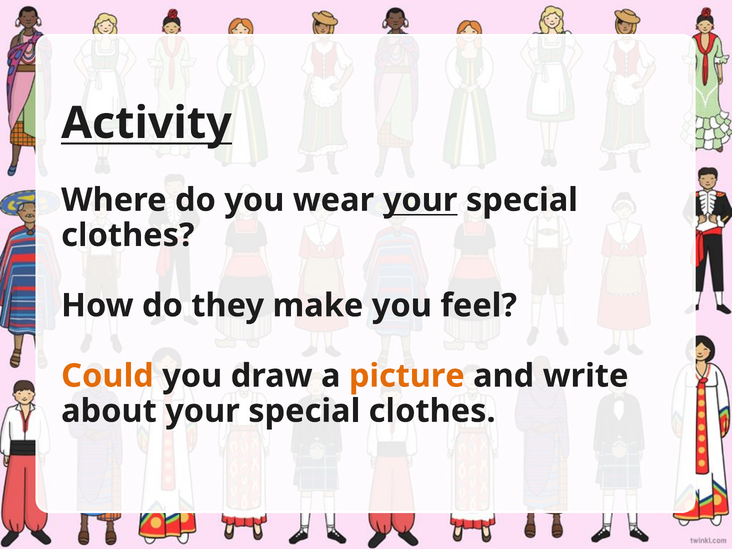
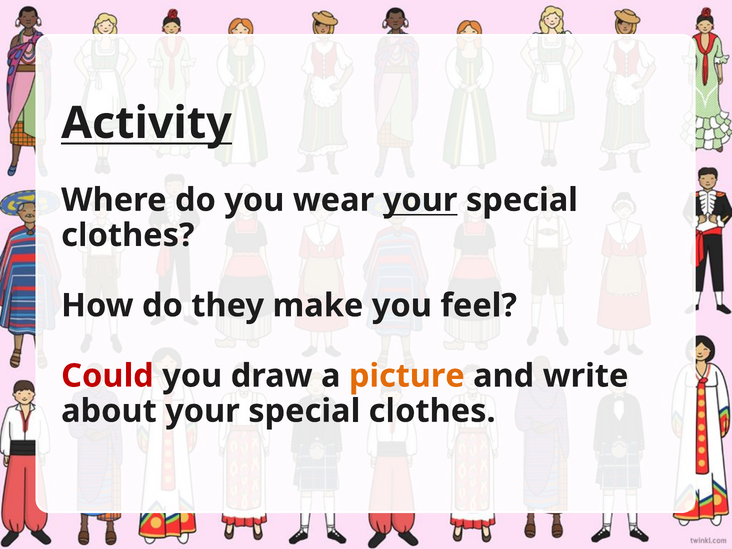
Could colour: orange -> red (107, 376)
